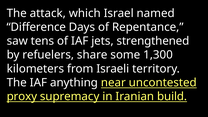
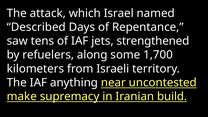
Difference: Difference -> Described (36, 27)
share: share -> along (92, 55)
1,300: 1,300 -> 1,700 (158, 55)
proxy: proxy -> make (22, 96)
